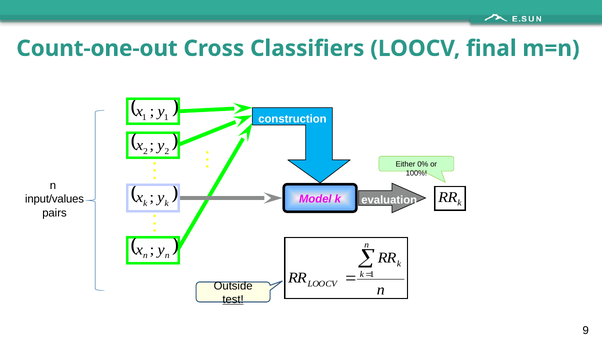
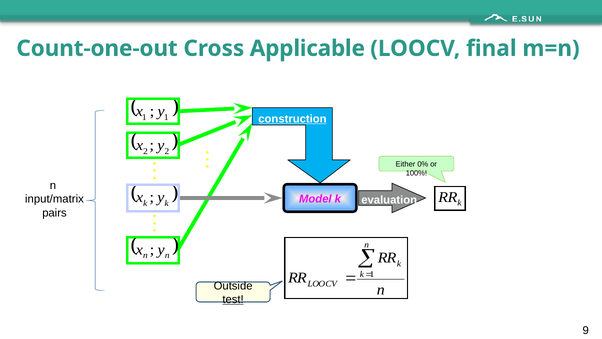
Classifiers: Classifiers -> Applicable (307, 48)
construction underline: none -> present (292, 119)
input/values: input/values -> input/matrix (54, 199)
